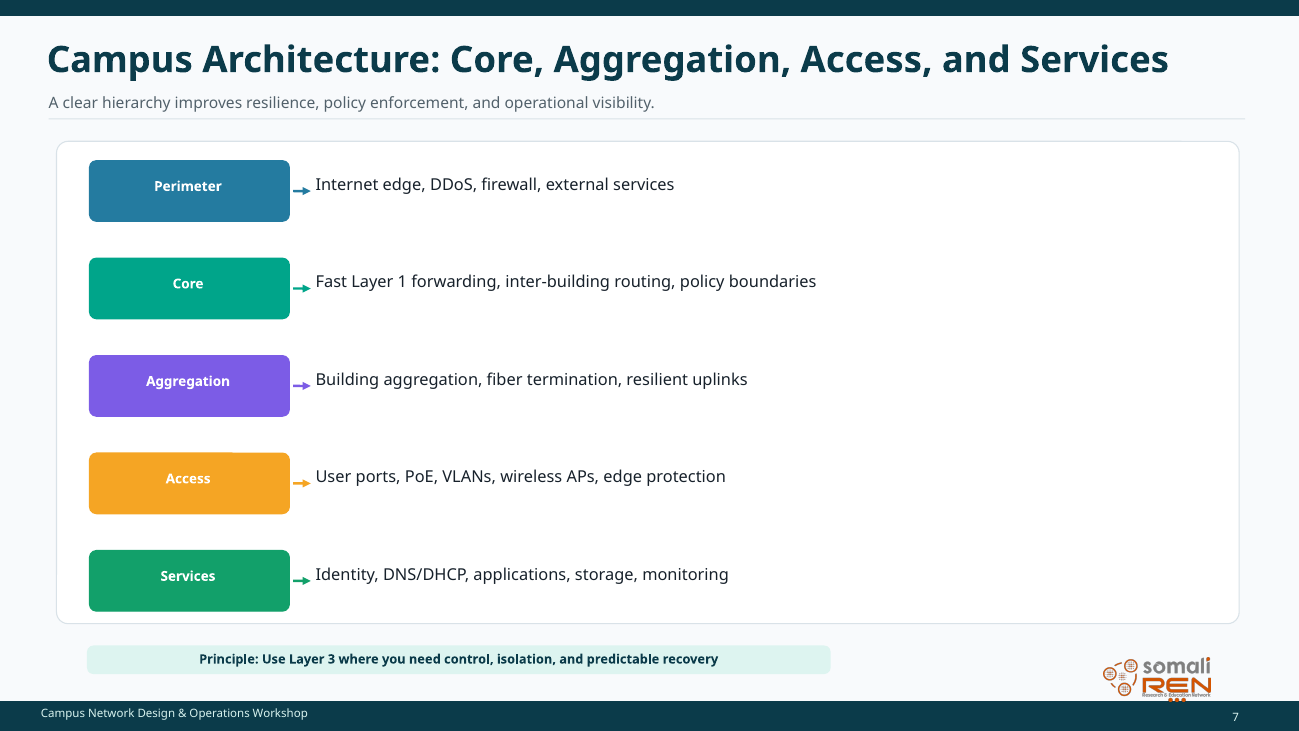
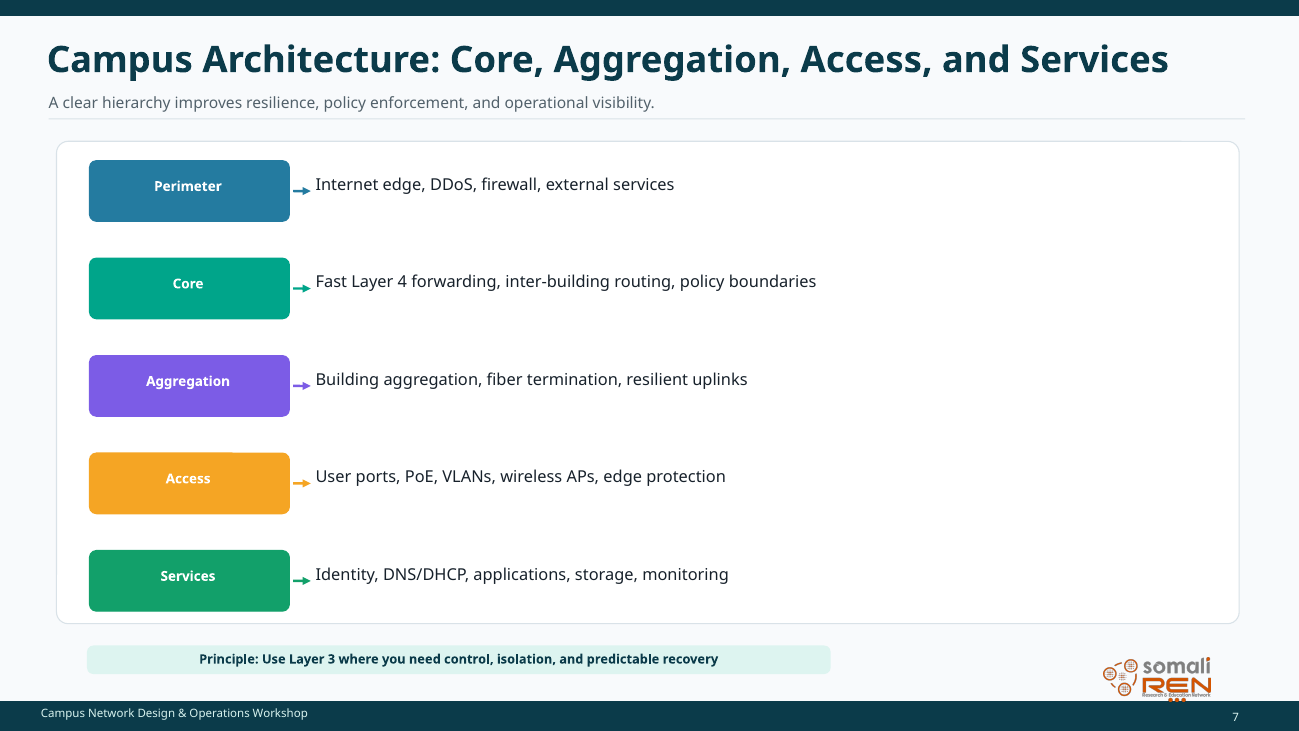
1: 1 -> 4 (402, 282)
